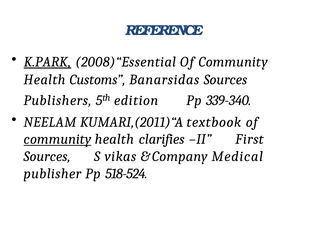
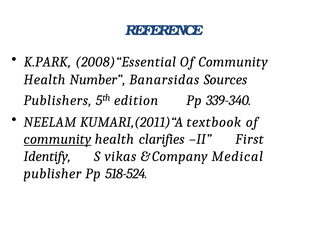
K.PARK underline: present -> none (47, 62)
Customs: Customs -> Number (98, 80)
Sources: Sources -> Identify (47, 157)
